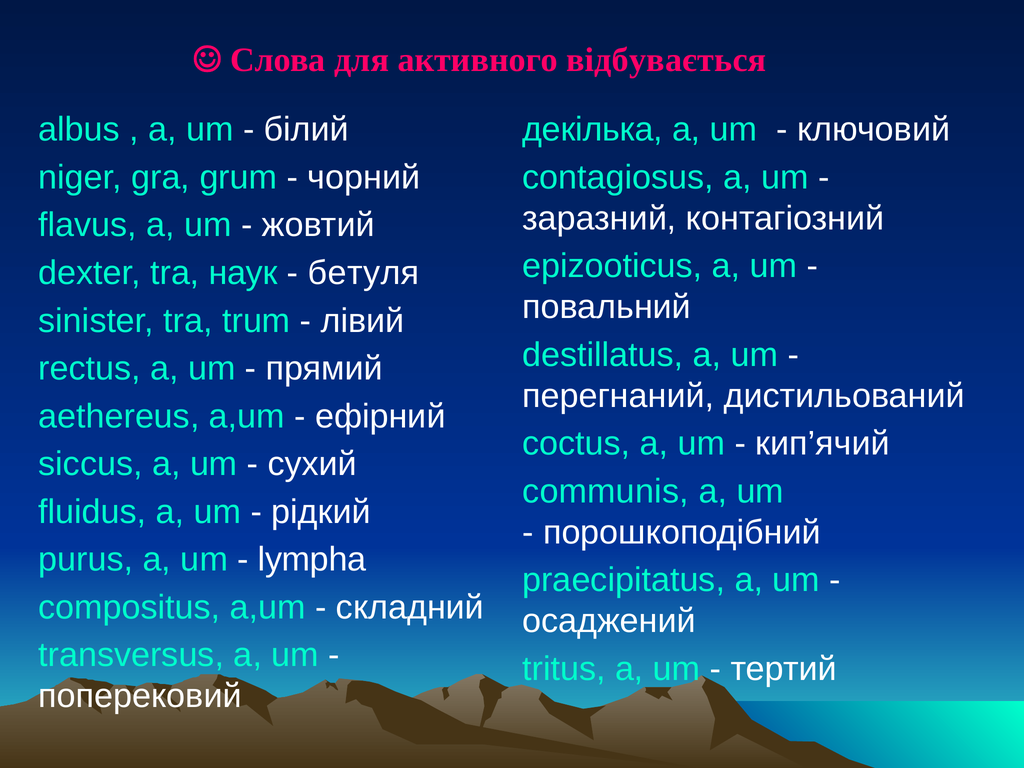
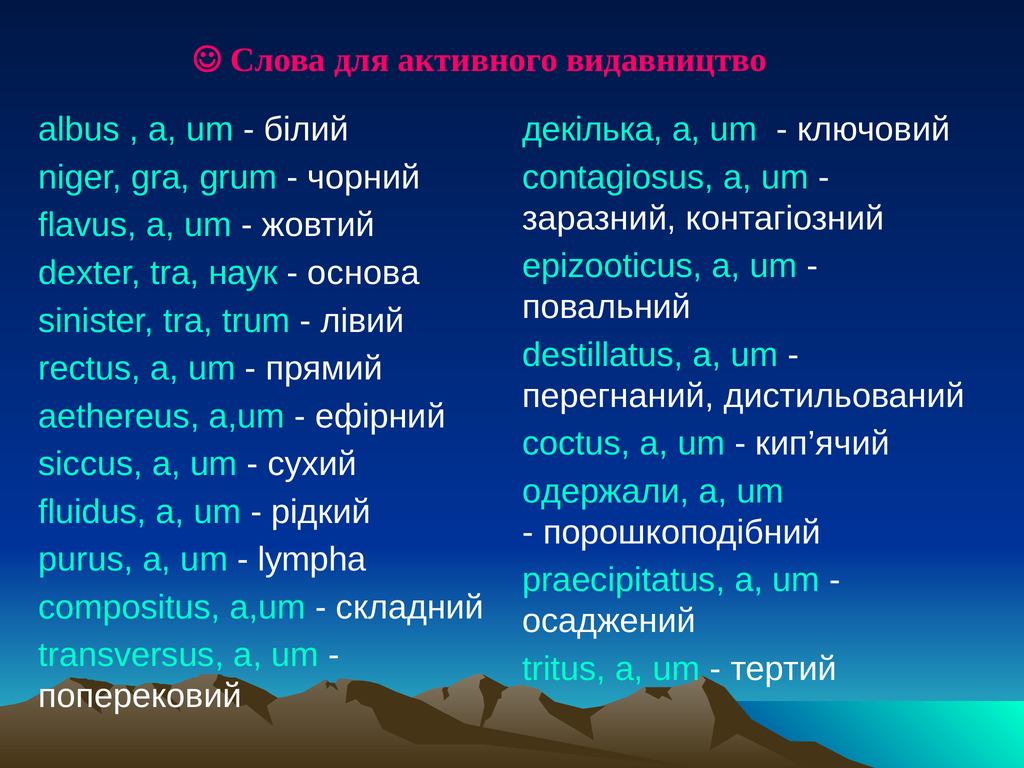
відбувається: відбувається -> видавництво (666, 60)
бетуля: бетуля -> основа (364, 273)
communis: communis -> одержали (606, 491)
